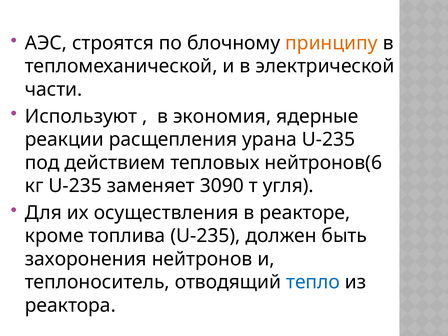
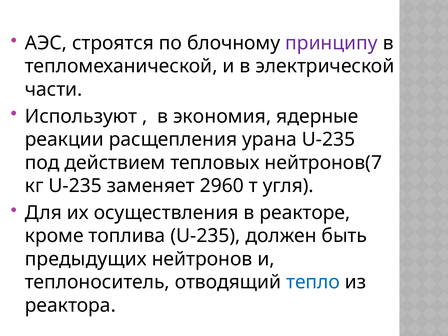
принципу colour: orange -> purple (331, 43)
нейтронов(6: нейтронов(6 -> нейтронов(7 (323, 163)
3090: 3090 -> 2960 (222, 186)
захоронения: захоронения -> предыдущих (86, 259)
